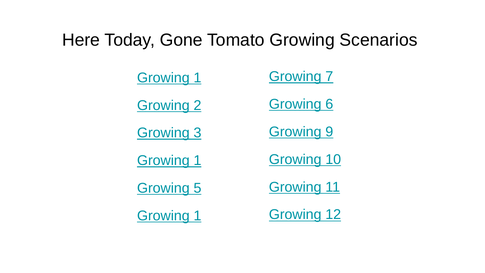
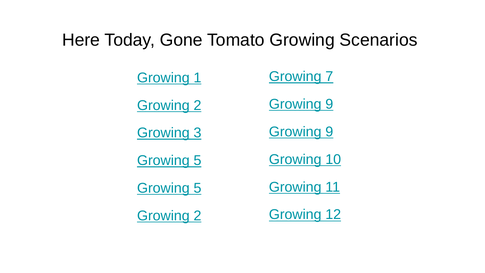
6: 6 -> 9 (329, 104)
1: 1 -> 5 (197, 160)
1: 1 -> 2 (197, 216)
